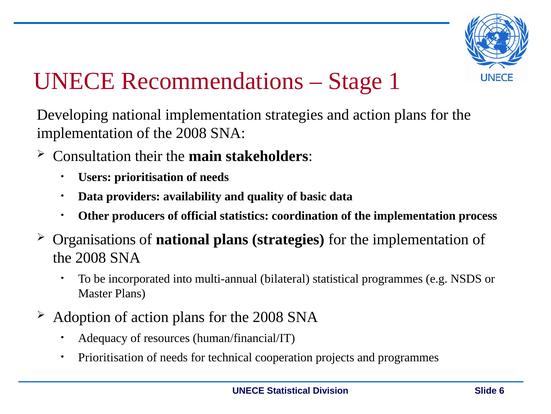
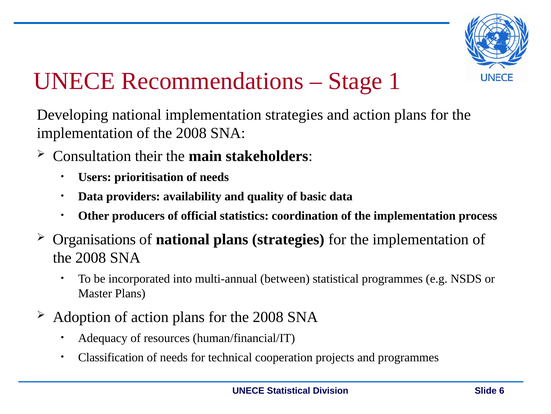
bilateral: bilateral -> between (285, 278)
Prioritisation: Prioritisation -> Classification (111, 357)
